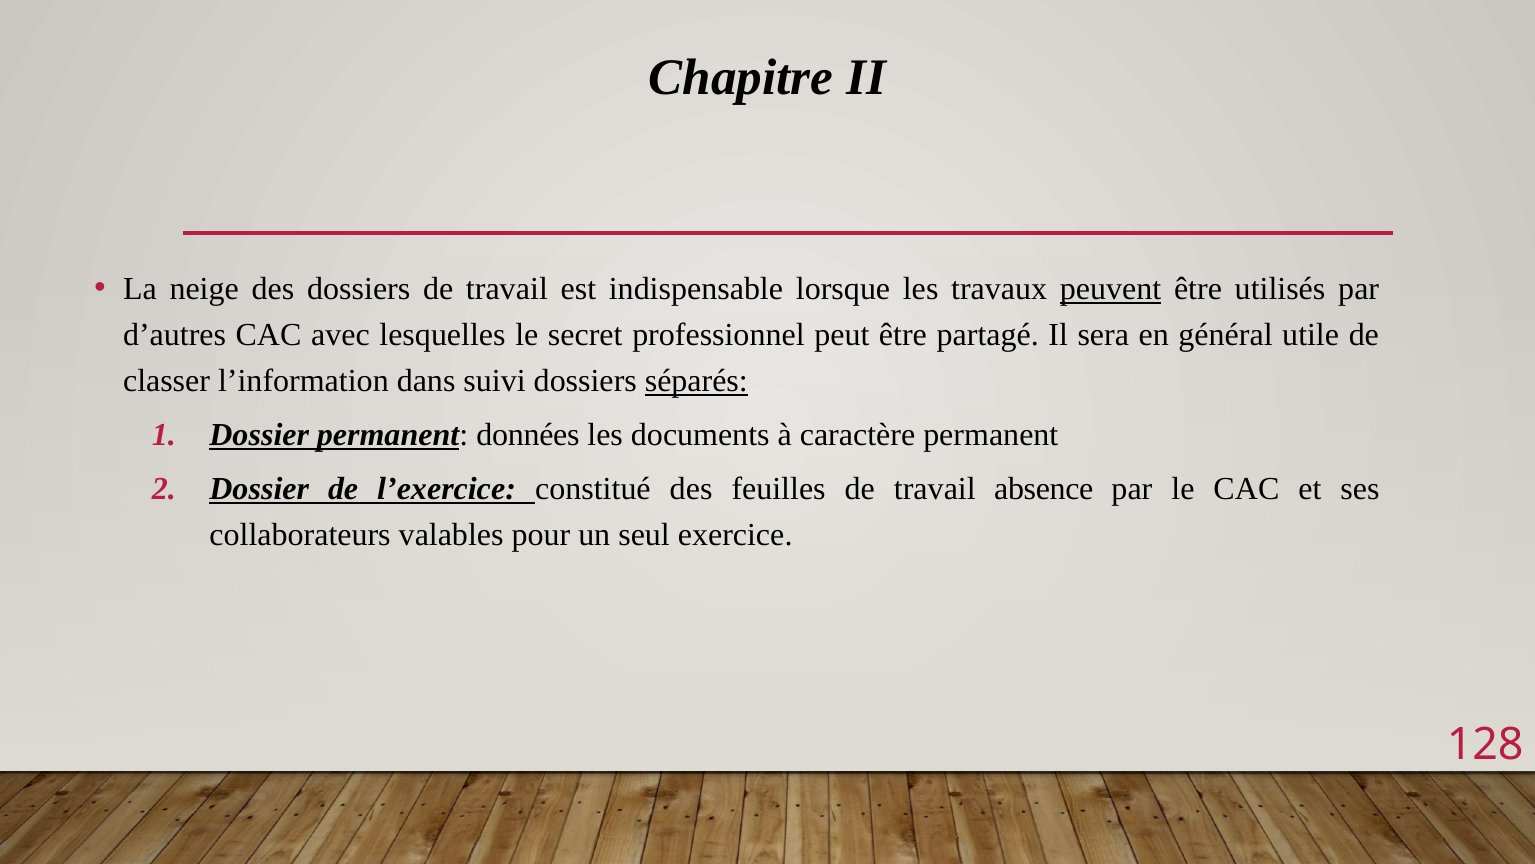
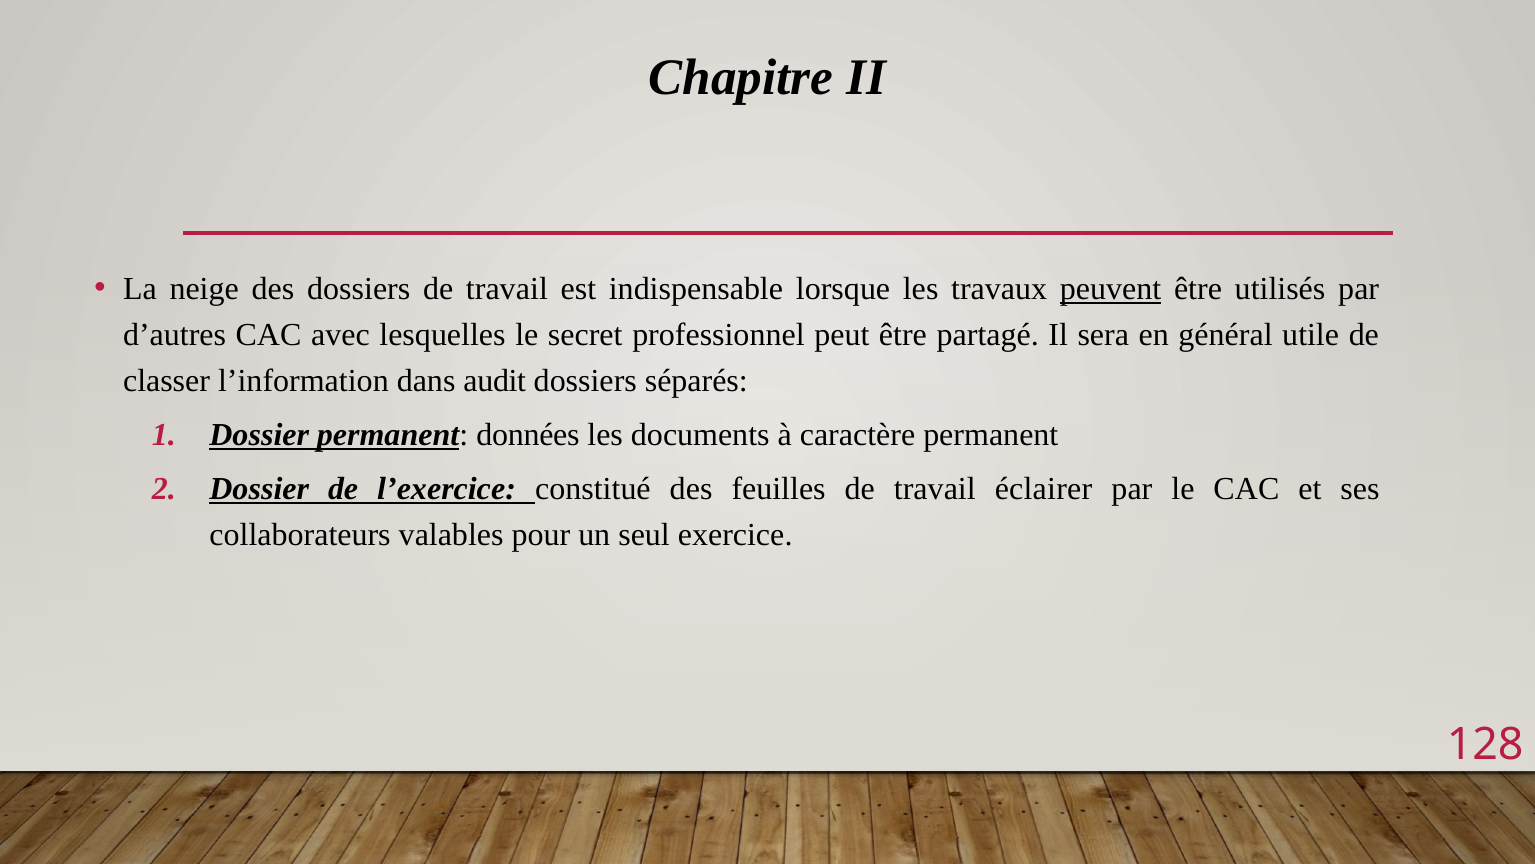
suivi: suivi -> audit (495, 381)
séparés underline: present -> none (696, 381)
absence: absence -> éclairer (1044, 489)
